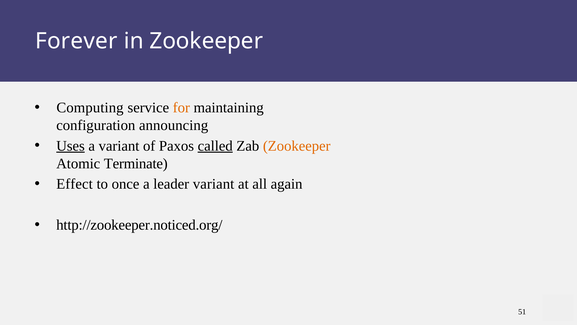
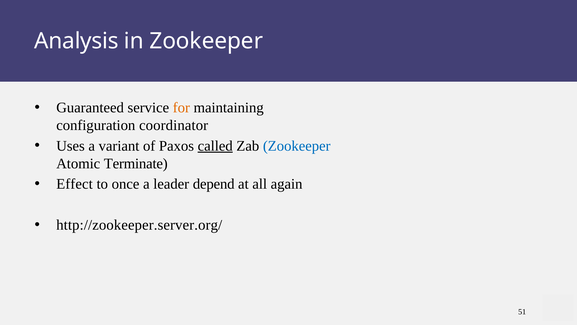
Forever: Forever -> Analysis (76, 41)
Computing: Computing -> Guaranteed (90, 108)
announcing: announcing -> coordinator (174, 125)
Uses underline: present -> none (71, 146)
Zookeeper colour: orange -> blue (297, 146)
leader variant: variant -> depend (214, 184)
http://zookeeper.noticed.org/: http://zookeeper.noticed.org/ -> http://zookeeper.server.org/ (139, 225)
